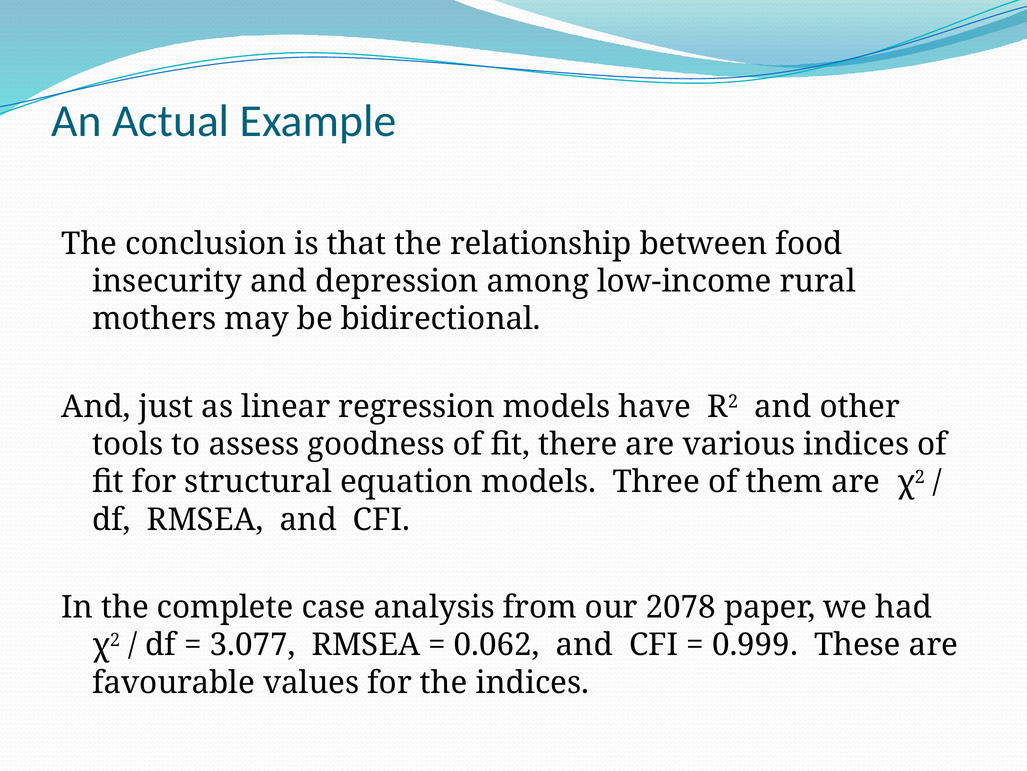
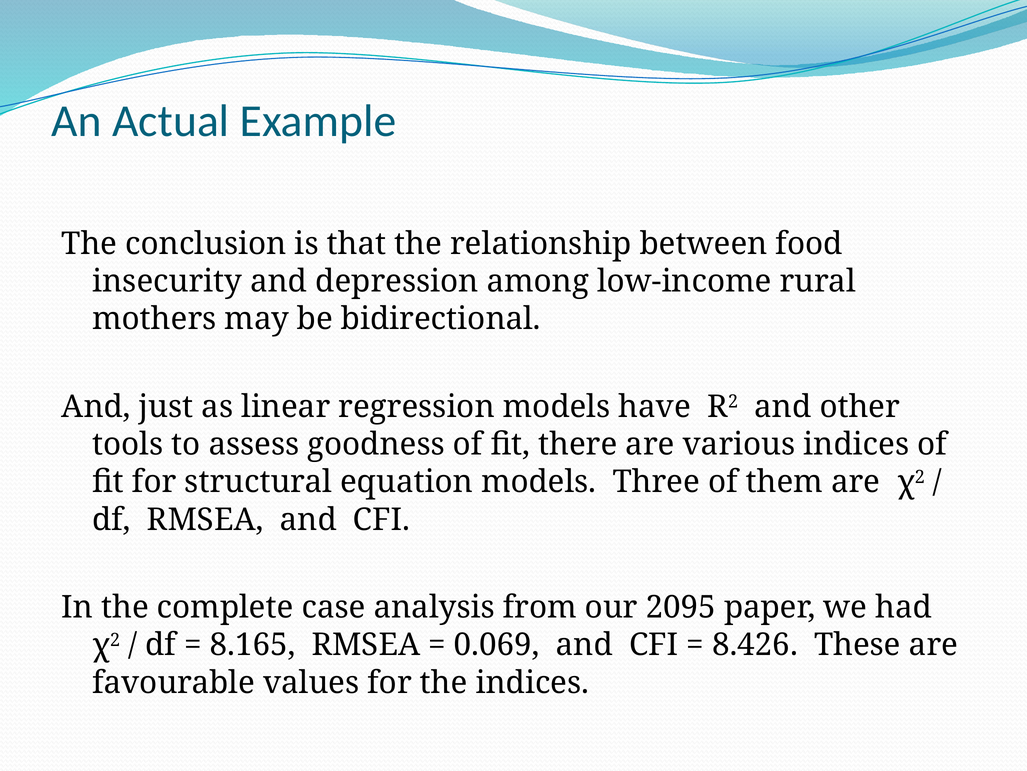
2078: 2078 -> 2095 (681, 607)
3.077: 3.077 -> 8.165 (253, 644)
0.062: 0.062 -> 0.069 (497, 644)
0.999: 0.999 -> 8.426 (755, 644)
